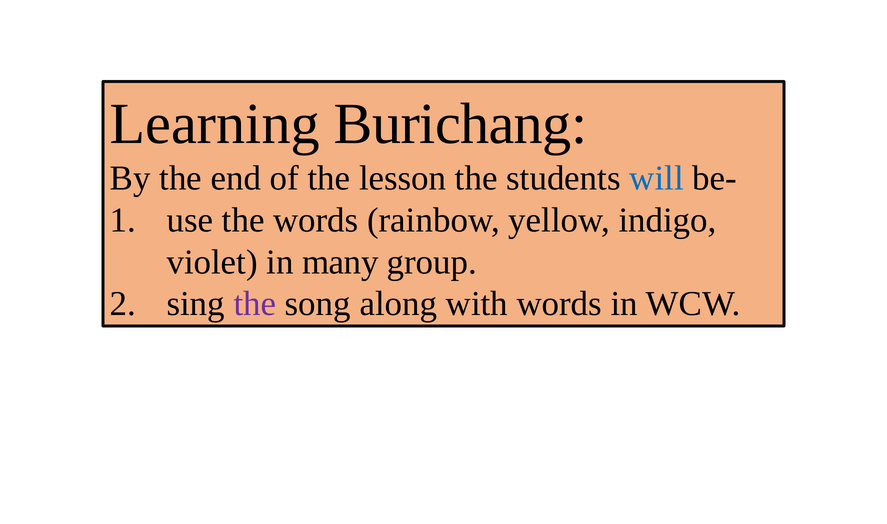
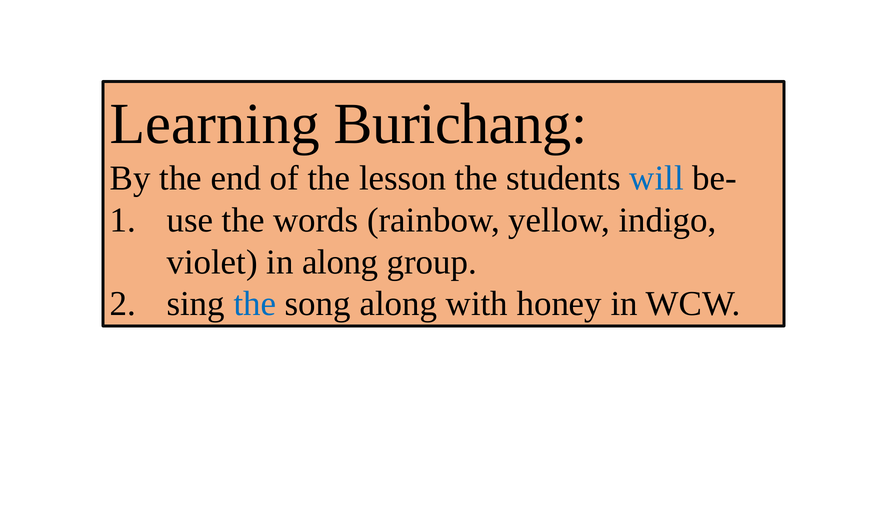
in many: many -> along (340, 262)
the colour: purple -> blue (255, 304)
with words: words -> honey (559, 304)
